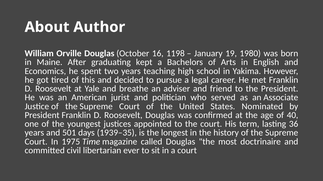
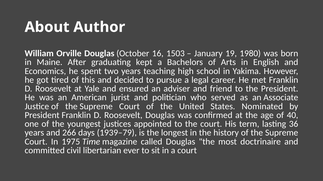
1198: 1198 -> 1503 (176, 54)
breathe: breathe -> ensured (134, 89)
501: 501 -> 266 (69, 133)
1939–35: 1939–35 -> 1939–79 (117, 133)
